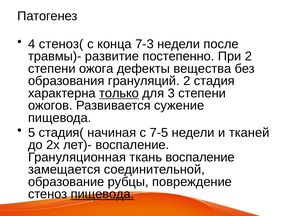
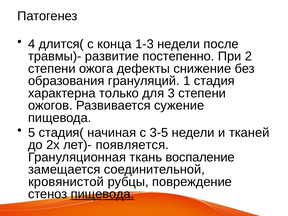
стеноз(: стеноз( -> длится( (61, 44)
7-3: 7-3 -> 1-3 (144, 44)
вещества: вещества -> снижение (202, 69)
грануляций 2: 2 -> 1 (187, 81)
только underline: present -> none (119, 93)
7-5: 7-5 -> 3-5 (159, 133)
лет)- воспаление: воспаление -> появляется (132, 145)
образование: образование -> кровянистой (66, 182)
